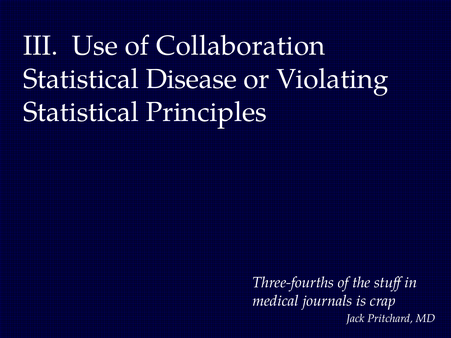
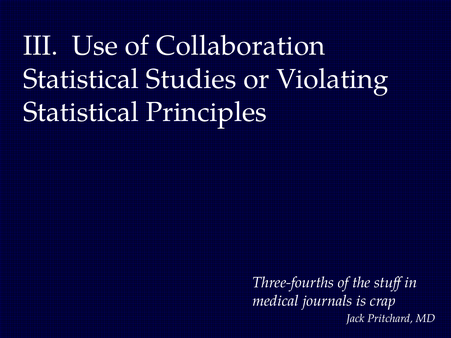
Disease: Disease -> Studies (191, 79)
